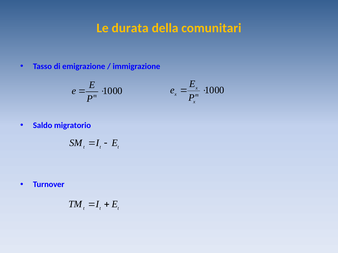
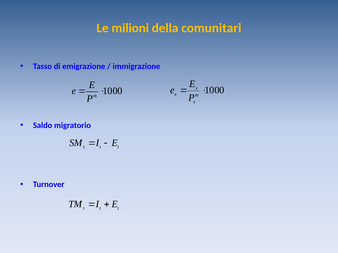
durata: durata -> milioni (130, 28)
